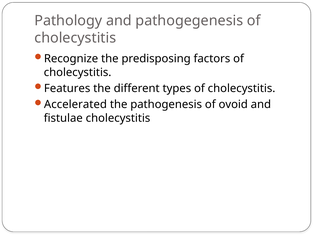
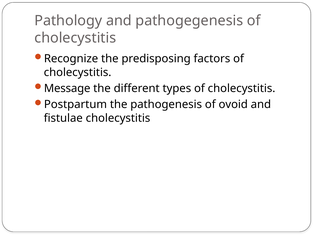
Features: Features -> Message (67, 88)
Accelerated: Accelerated -> Postpartum (75, 104)
